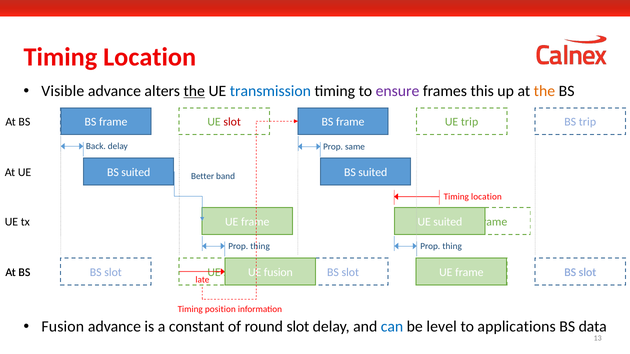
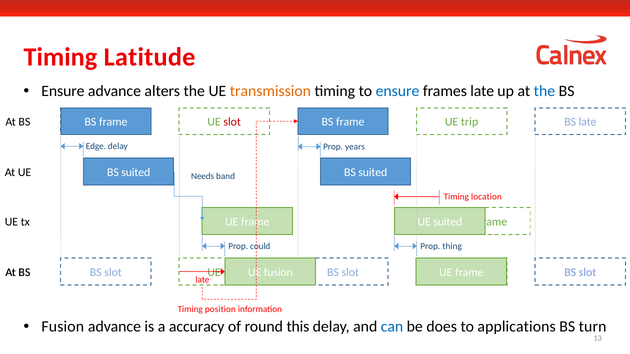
Location: Location -> Latitude (150, 57)
Visible: Visible -> Ensure (63, 91)
the underline: present -> none (194, 91)
transmission colour: blue -> orange (270, 91)
ensure colour: purple -> blue (398, 91)
frames this: this -> late (482, 91)
the colour: orange -> blue (544, 91)
BS trip: trip -> late (588, 122)
Back: Back -> Edge (96, 146)
same: same -> years (355, 147)
Better: Better -> Needs (203, 176)
thing: thing -> could (260, 246)
constant: constant -> accuracy (197, 327)
round slot: slot -> this (298, 327)
level: level -> does (442, 327)
data: data -> turn (593, 327)
